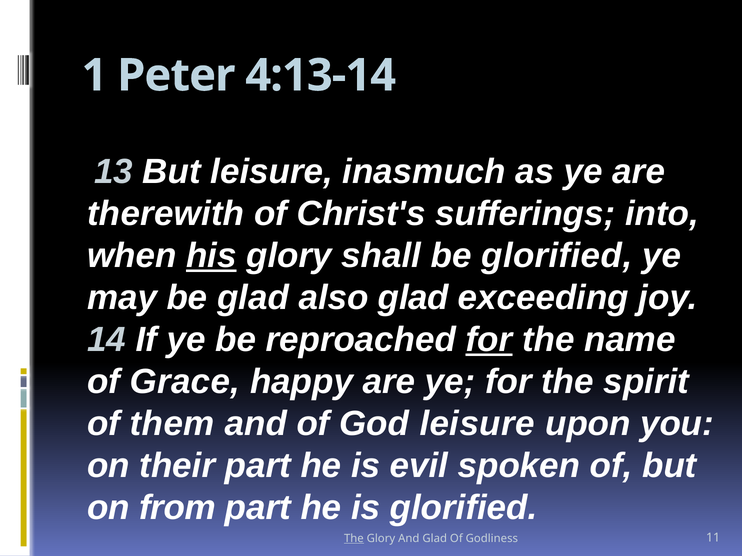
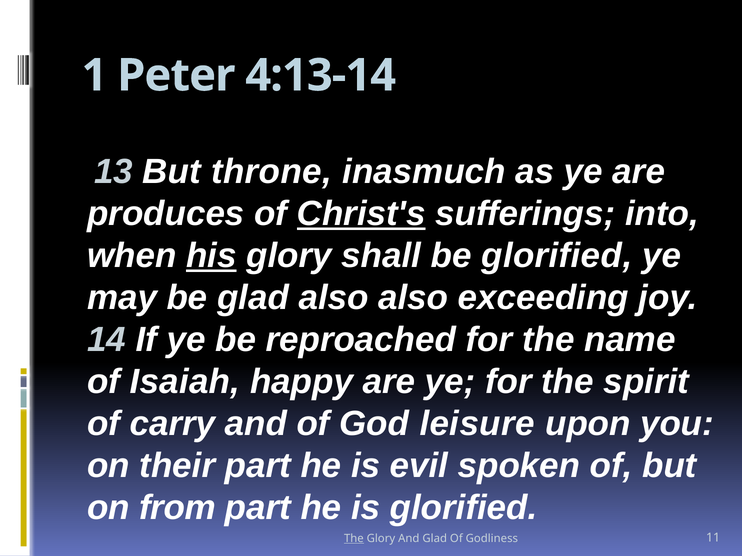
But leisure: leisure -> throne (271, 172)
therewith: therewith -> produces (166, 214)
Christ's underline: none -> present (361, 214)
also glad: glad -> also (413, 298)
for underline: present -> none (489, 340)
Grace: Grace -> Isaiah (185, 382)
them: them -> carry (172, 424)
